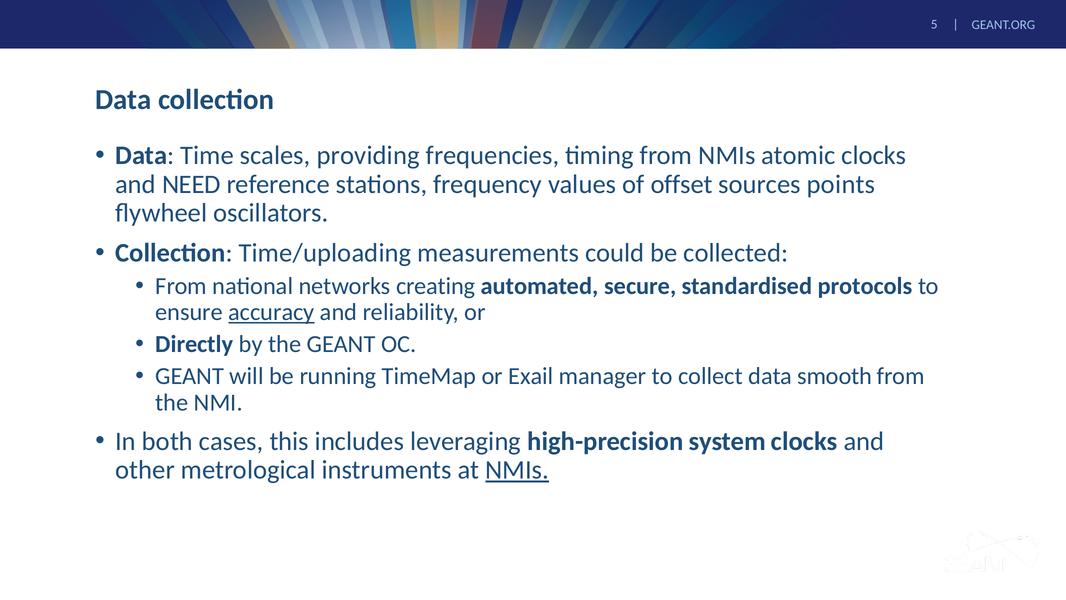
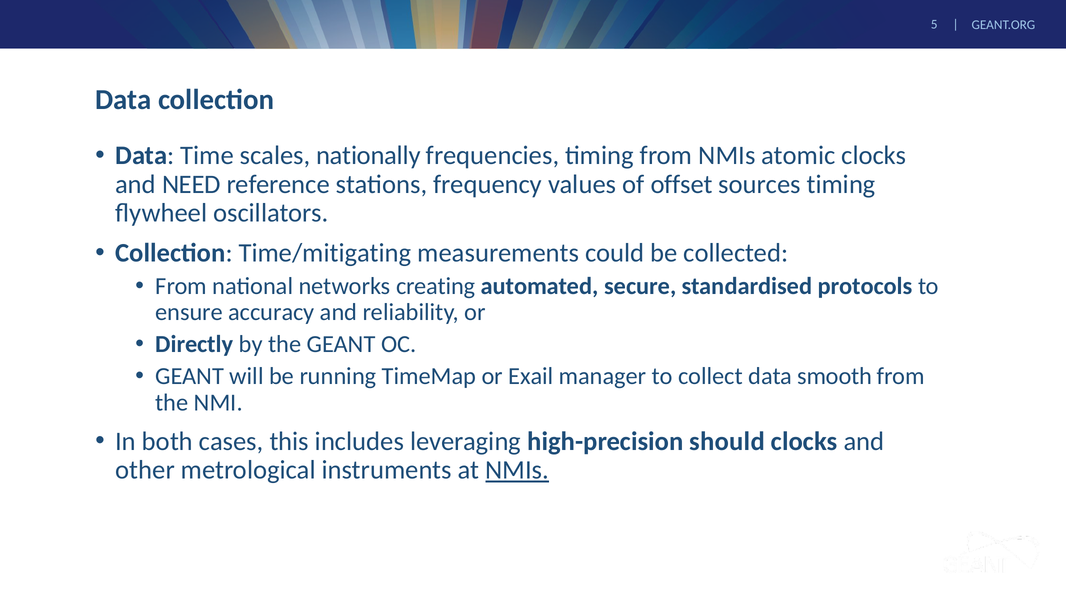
providing: providing -> nationally (368, 155)
sources points: points -> timing (841, 184)
Time/uploading: Time/uploading -> Time/mitigating (325, 253)
accuracy underline: present -> none (271, 312)
system: system -> should (727, 441)
